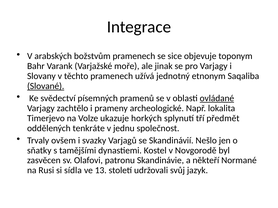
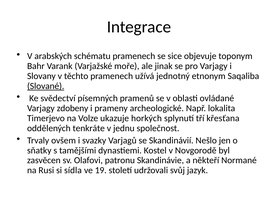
božstvům: božstvům -> schématu (92, 56)
ovládané underline: present -> none (217, 98)
zachtělo: zachtělo -> zdobeny (73, 108)
předmět: předmět -> křesťana (223, 118)
13: 13 -> 19 (101, 171)
